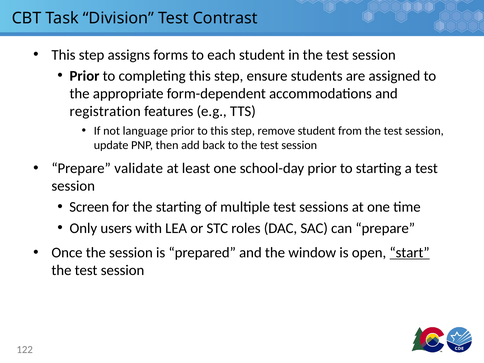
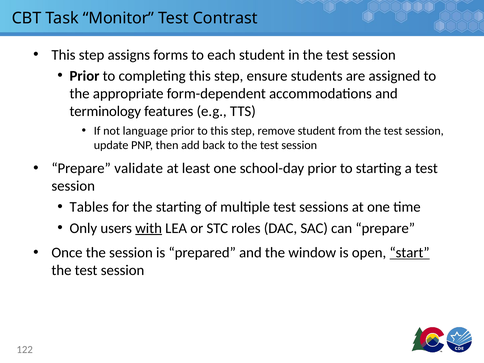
Division: Division -> Monitor (118, 18)
registration: registration -> terminology (105, 111)
Screen: Screen -> Tables (89, 207)
with underline: none -> present (149, 228)
